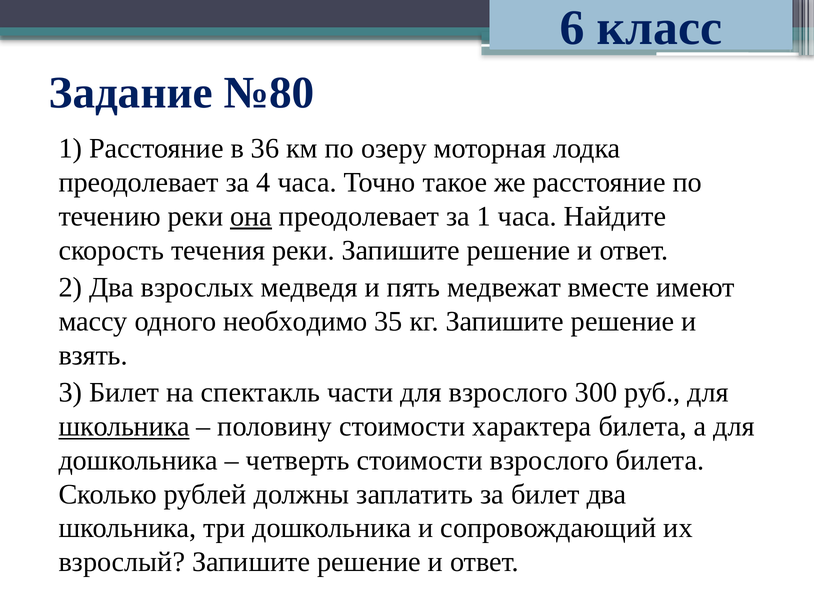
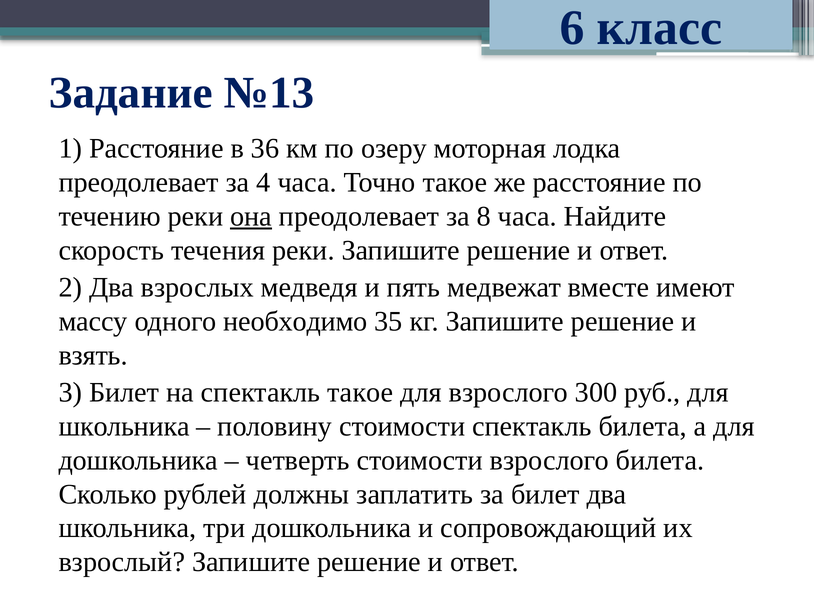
№80: №80 -> №13 (269, 93)
за 1: 1 -> 8 (484, 217)
спектакль части: части -> такое (360, 393)
школьника underline: present -> none (124, 427)
стоимости характера: характера -> спектакль (532, 427)
